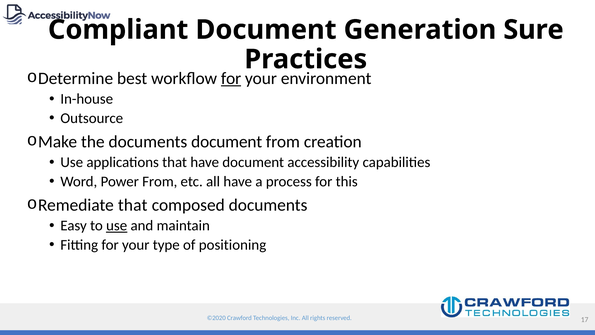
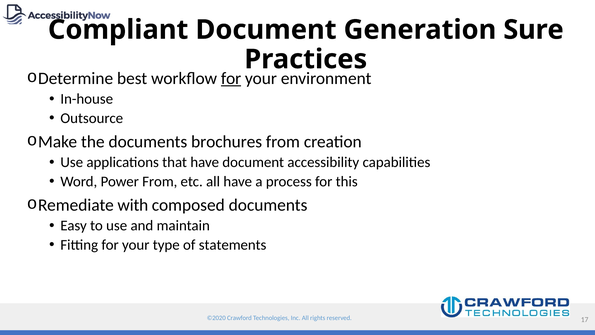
documents document: document -> brochures (227, 142)
Remediate that: that -> with (133, 205)
use underline: present -> none (117, 226)
positioning: positioning -> statements (233, 245)
